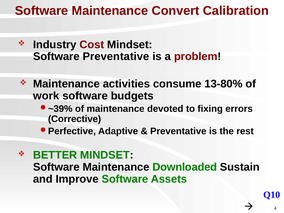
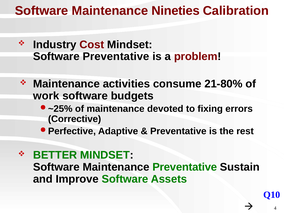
Convert: Convert -> Nineties (176, 11)
13-80%: 13-80% -> 21-80% (223, 84)
~39%: ~39% -> ~25% (60, 109)
Maintenance Downloaded: Downloaded -> Preventative (185, 167)
